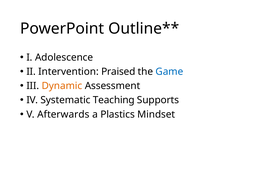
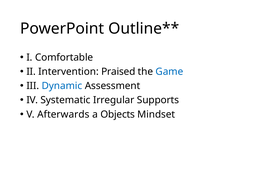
Adolescence: Adolescence -> Comfortable (64, 57)
Dynamic colour: orange -> blue (62, 86)
Teaching: Teaching -> Irregular (114, 100)
Plastics: Plastics -> Objects (118, 115)
